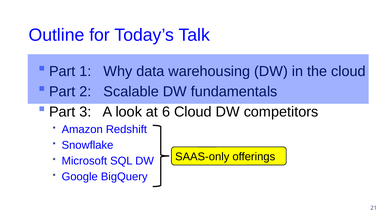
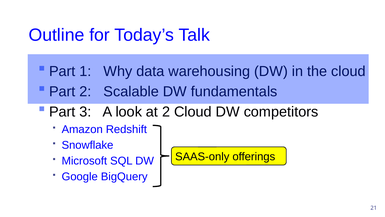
at 6: 6 -> 2 (166, 112)
